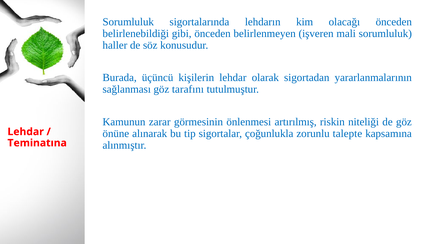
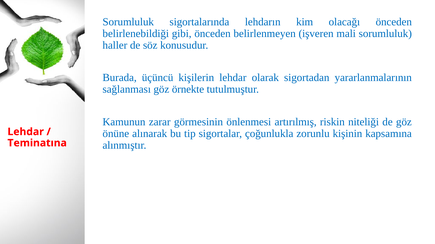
tarafını: tarafını -> örnekte (188, 90)
talepte: talepte -> kişinin (347, 134)
